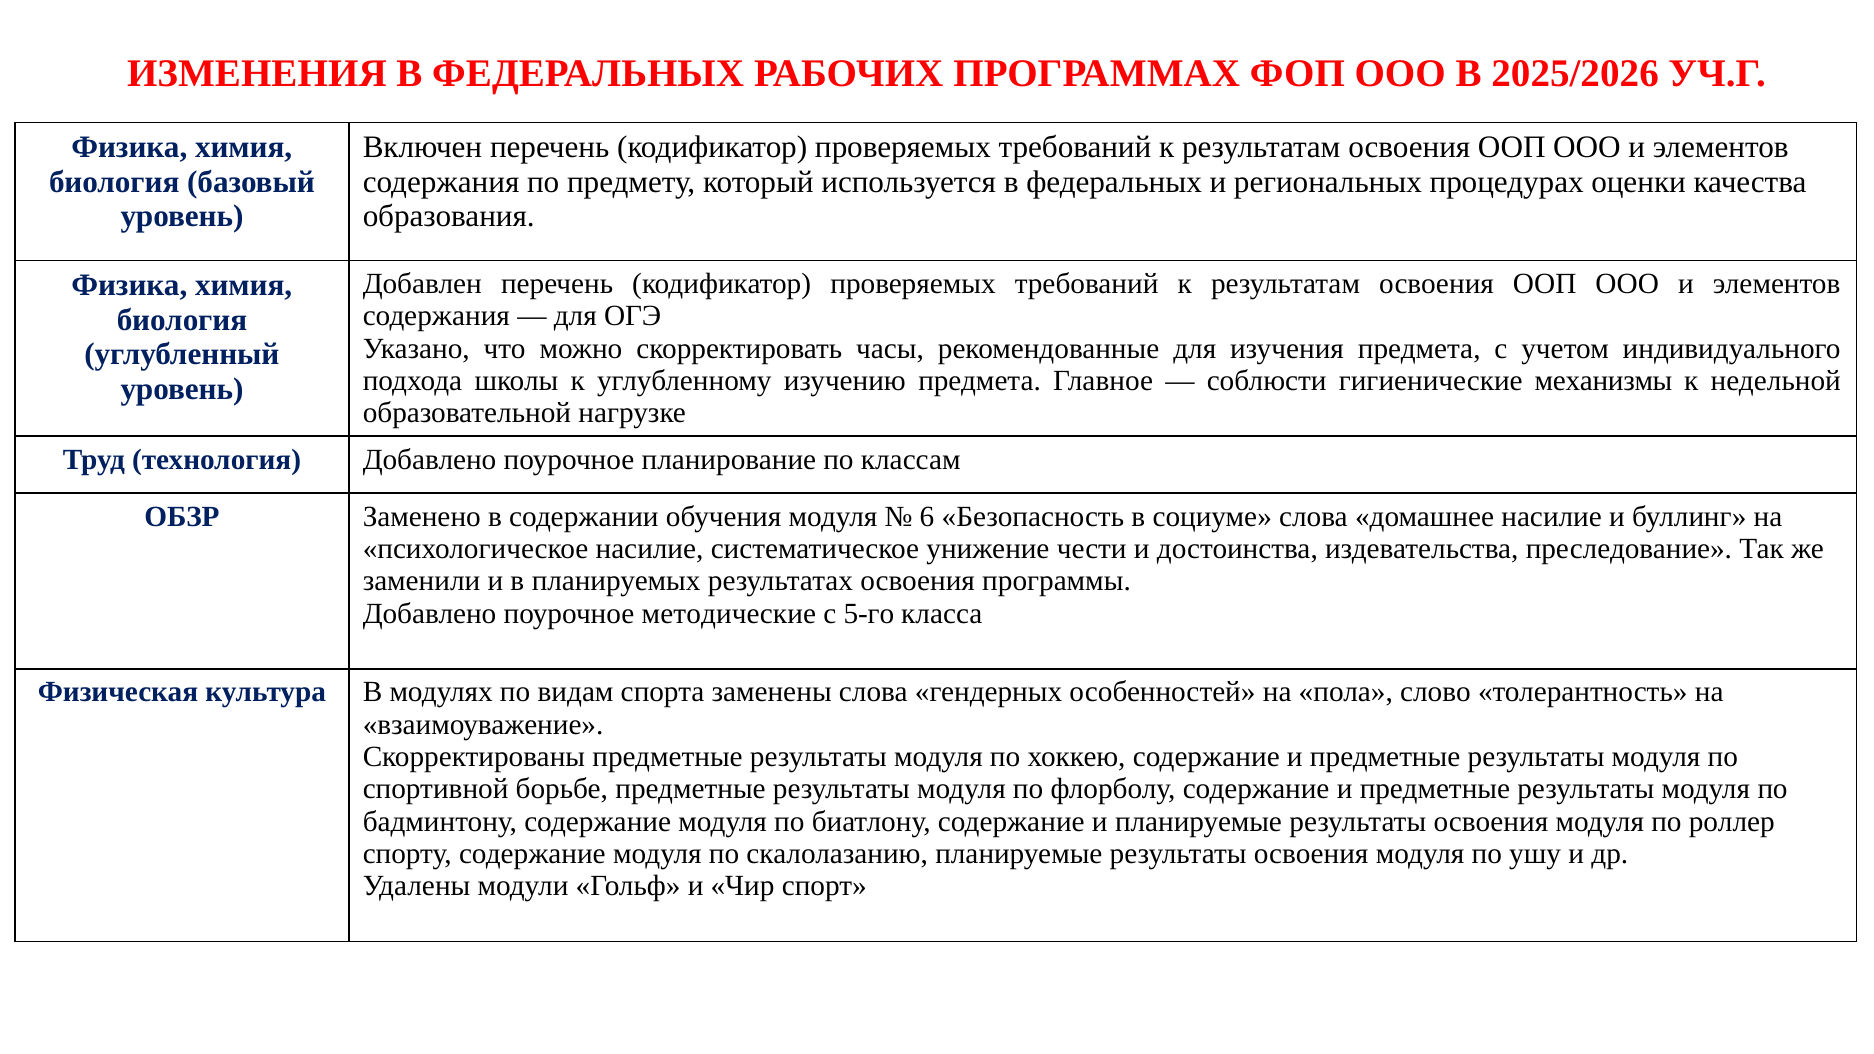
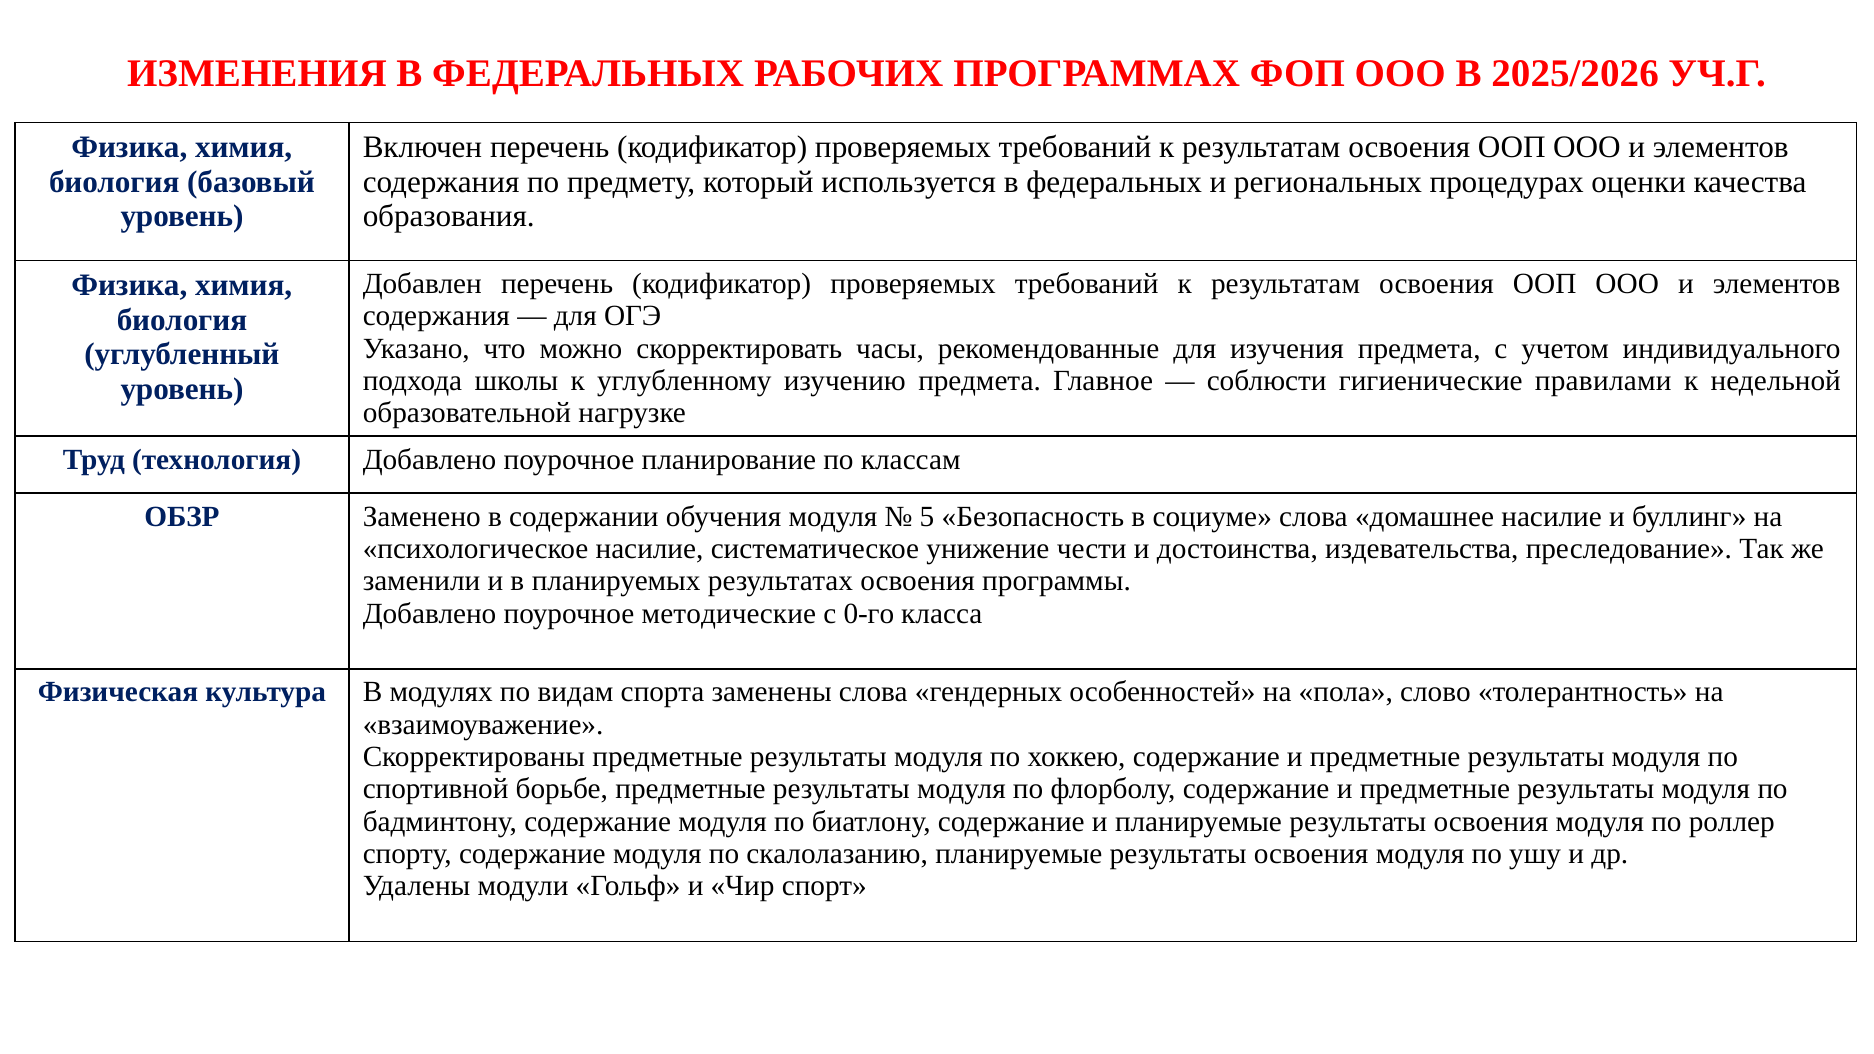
механизмы: механизмы -> правилами (1603, 381)
6: 6 -> 5 (927, 517)
5-го: 5-го -> 0-го (869, 614)
